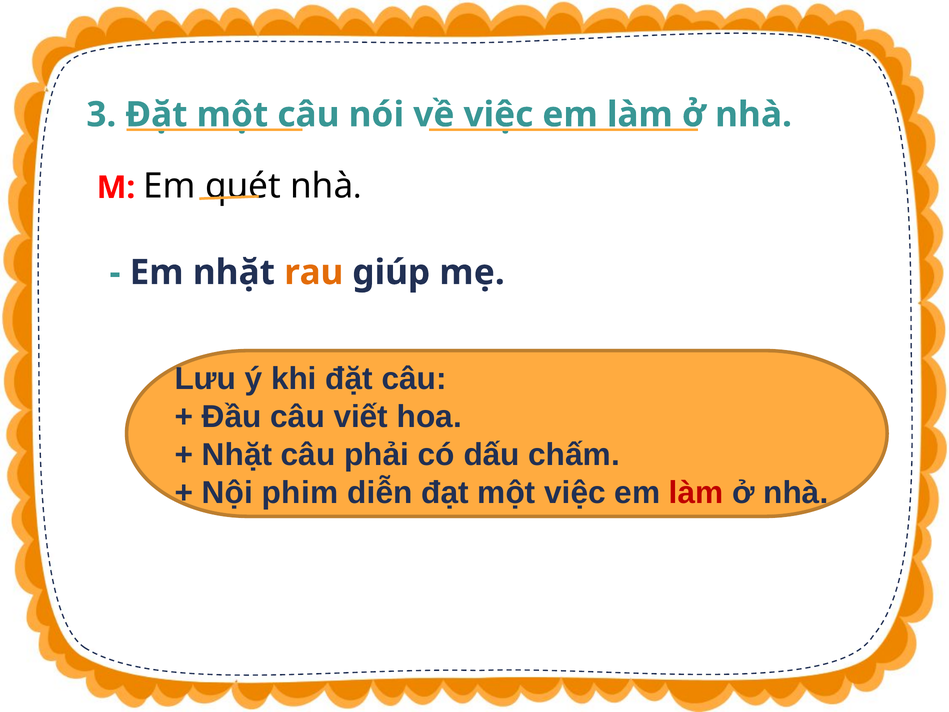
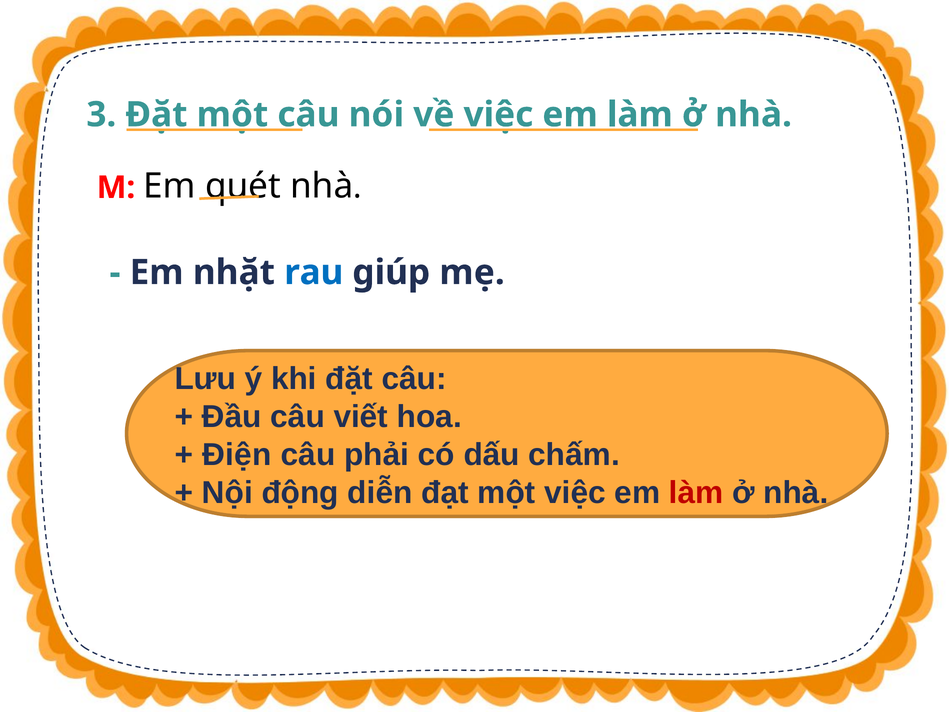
rau colour: orange -> blue (314, 272)
Nhặt: Nhặt -> Điện (237, 454)
phim: phim -> động (300, 492)
